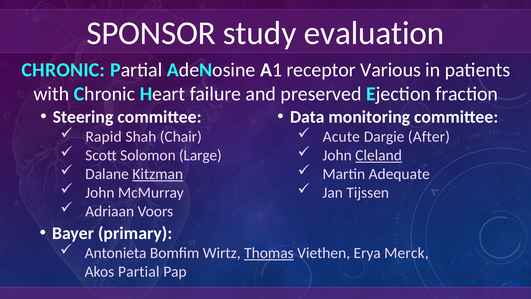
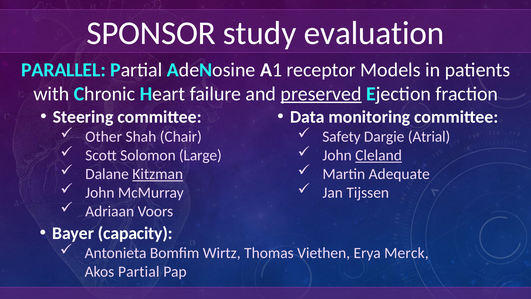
CHRONIC: CHRONIC -> PARALLEL (63, 70)
Various: Various -> Models (390, 70)
preserved underline: none -> present (321, 94)
Rapid: Rapid -> Other (104, 137)
Acute: Acute -> Safety (341, 137)
After: After -> Atrial (429, 137)
primary: primary -> capacity (135, 233)
Thomas underline: present -> none (269, 253)
